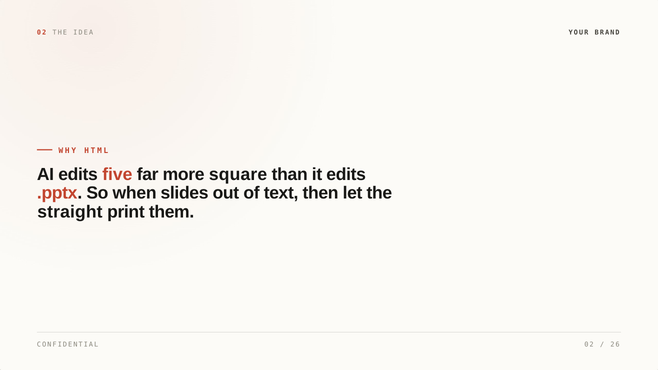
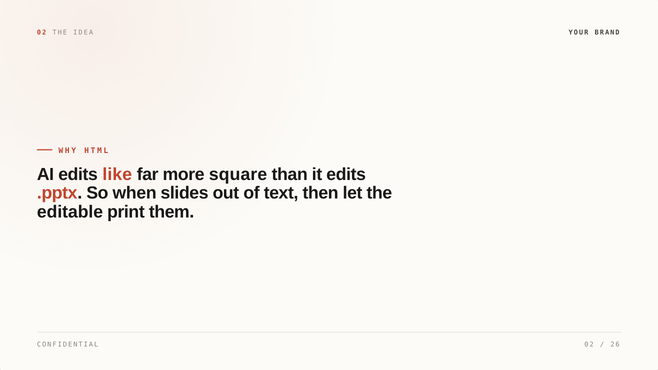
five: five -> like (117, 174)
straight: straight -> editable (70, 212)
